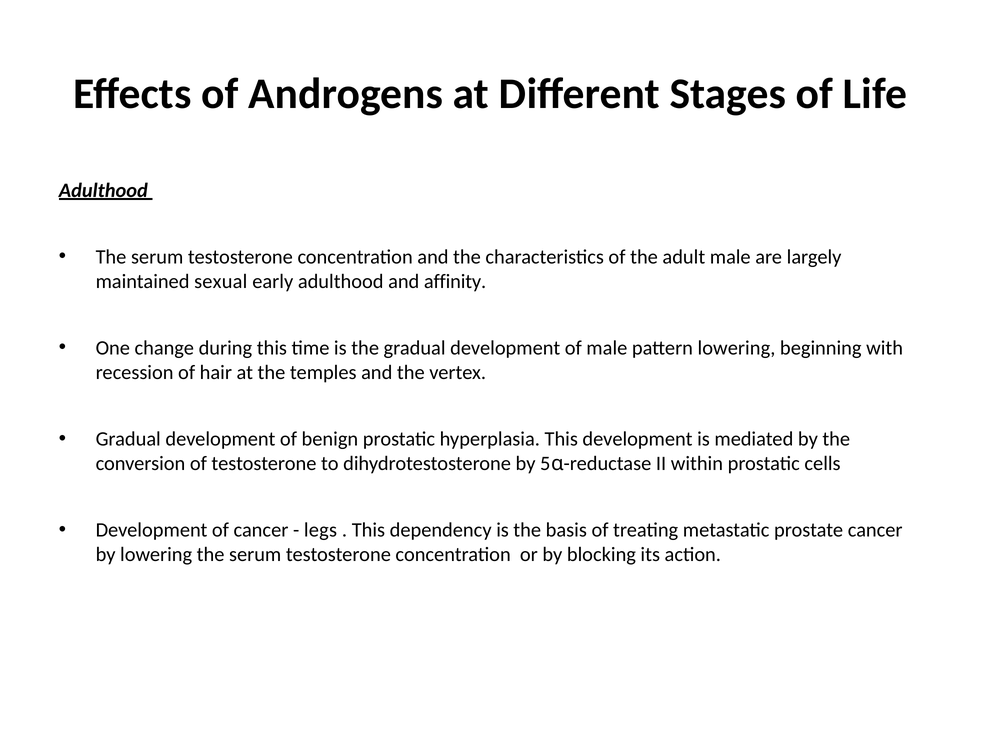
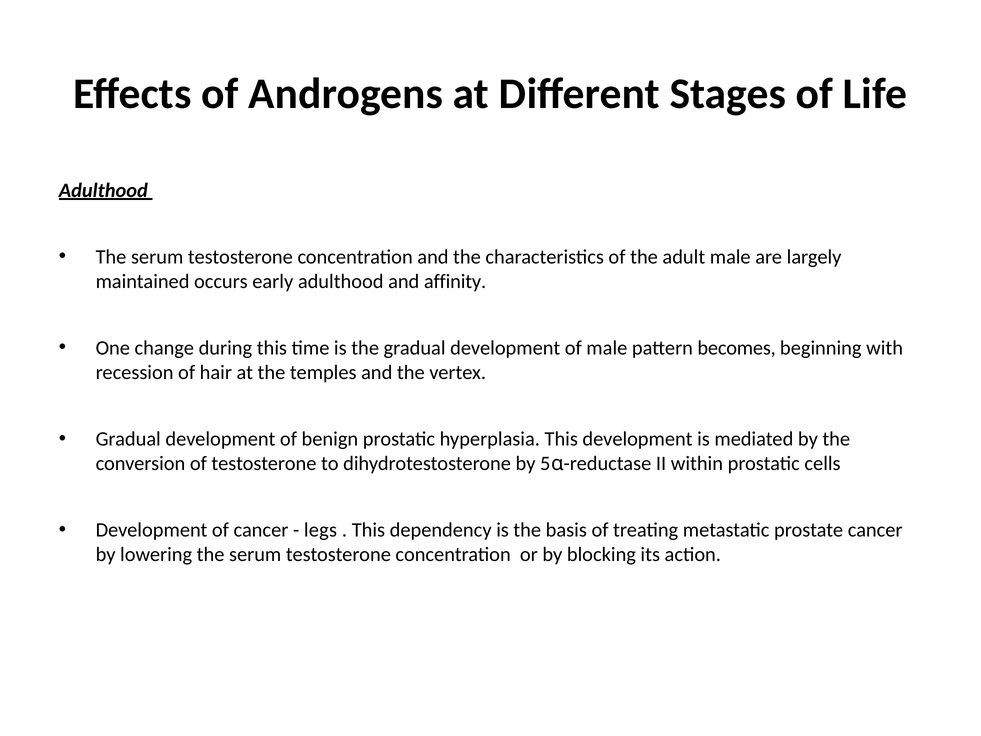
sexual: sexual -> occurs (221, 281)
pattern lowering: lowering -> becomes (737, 348)
